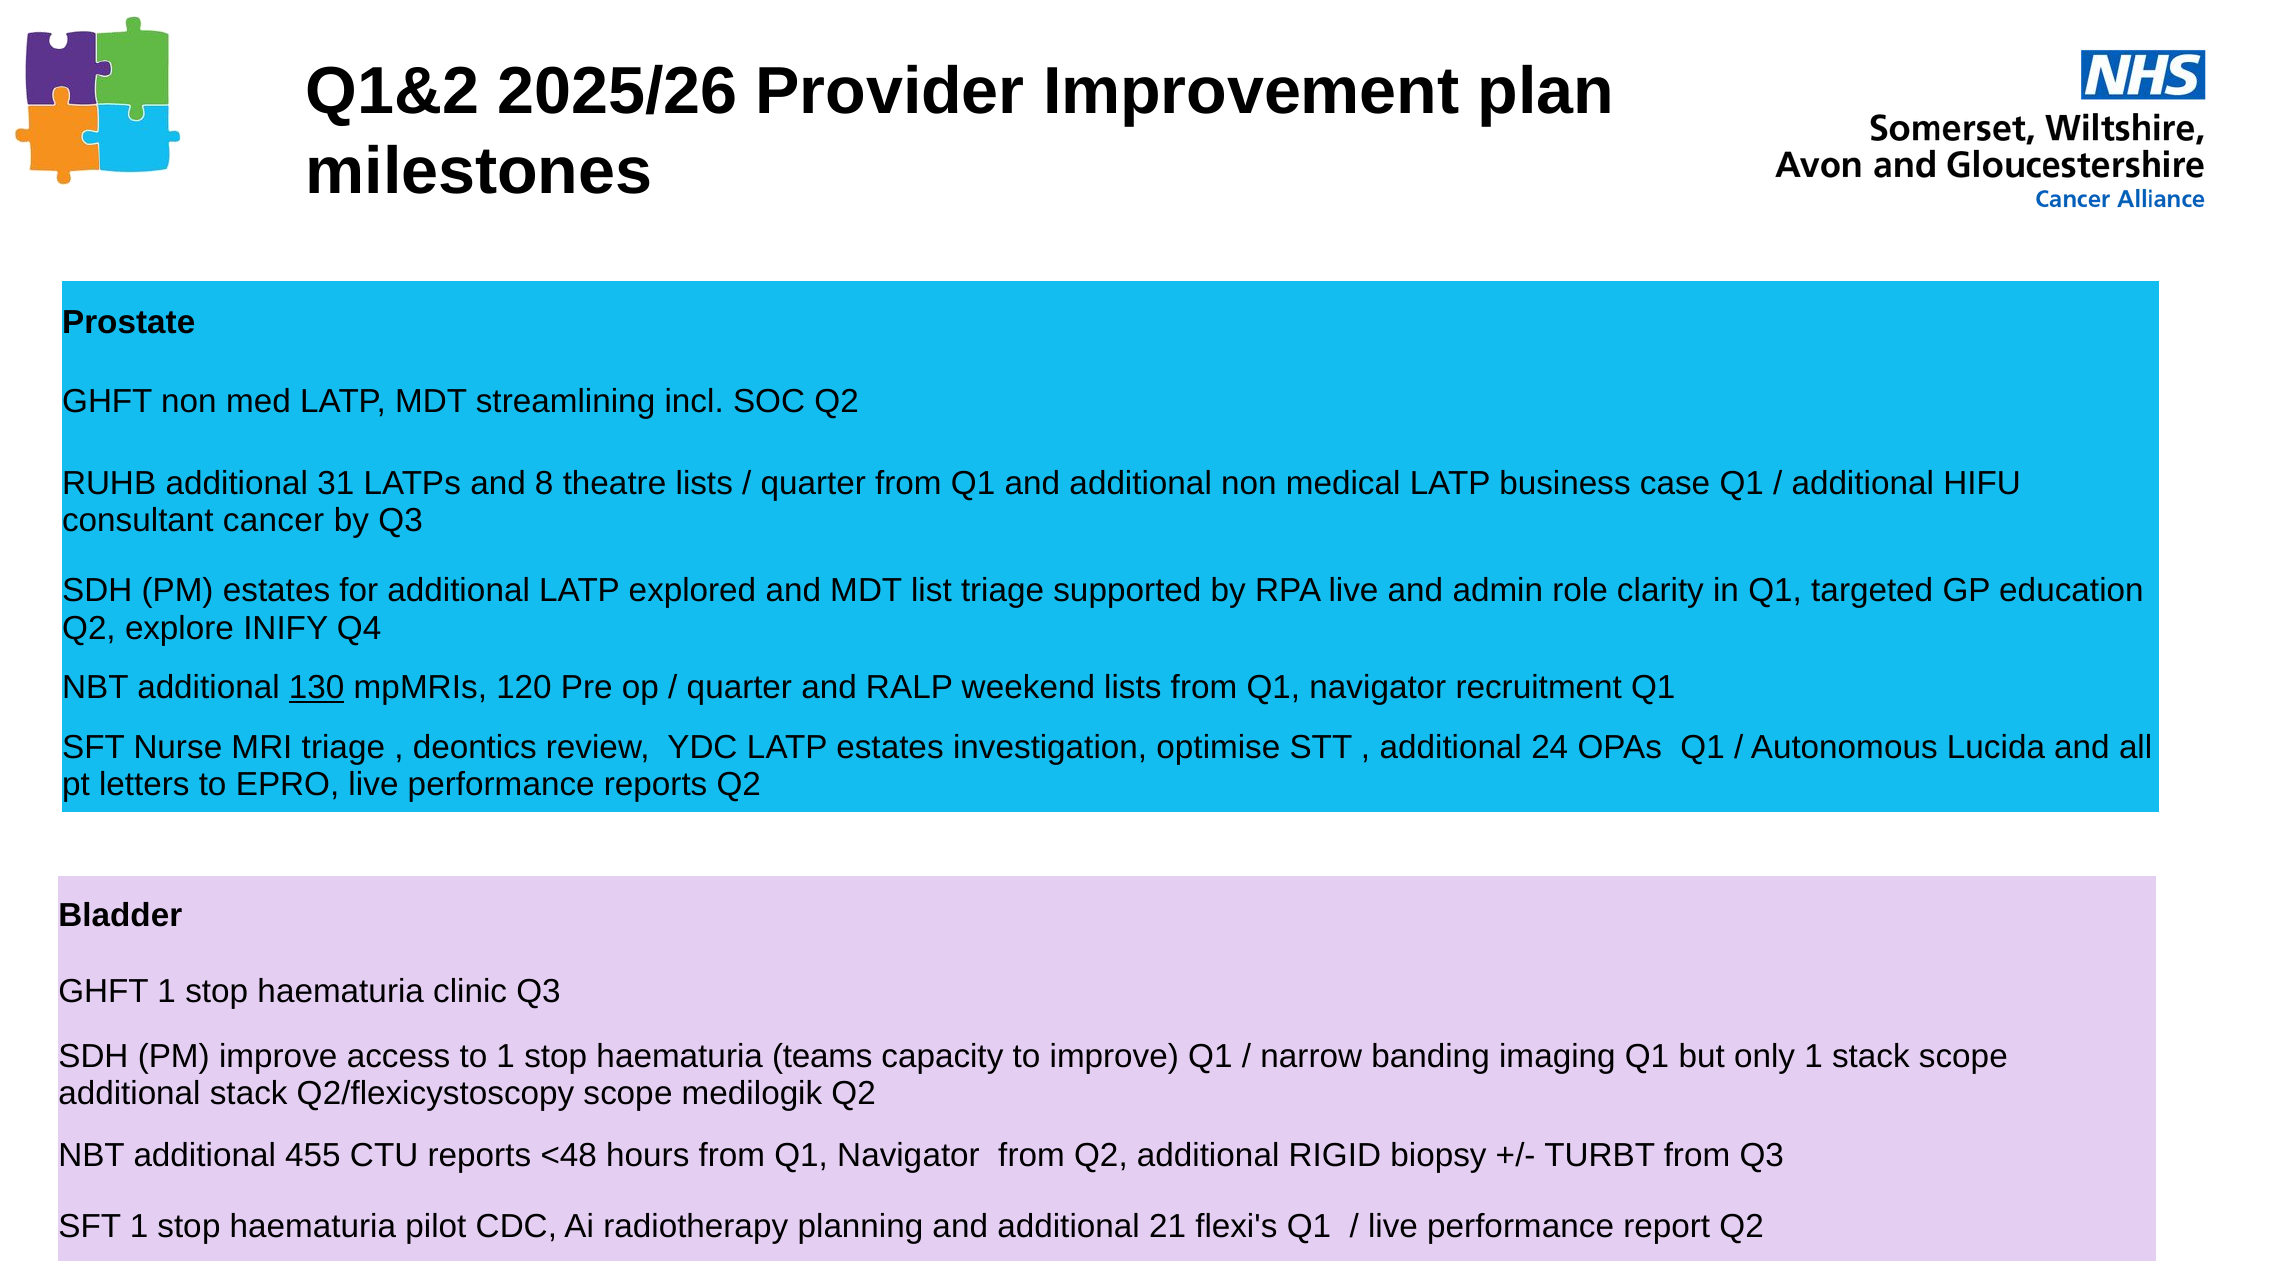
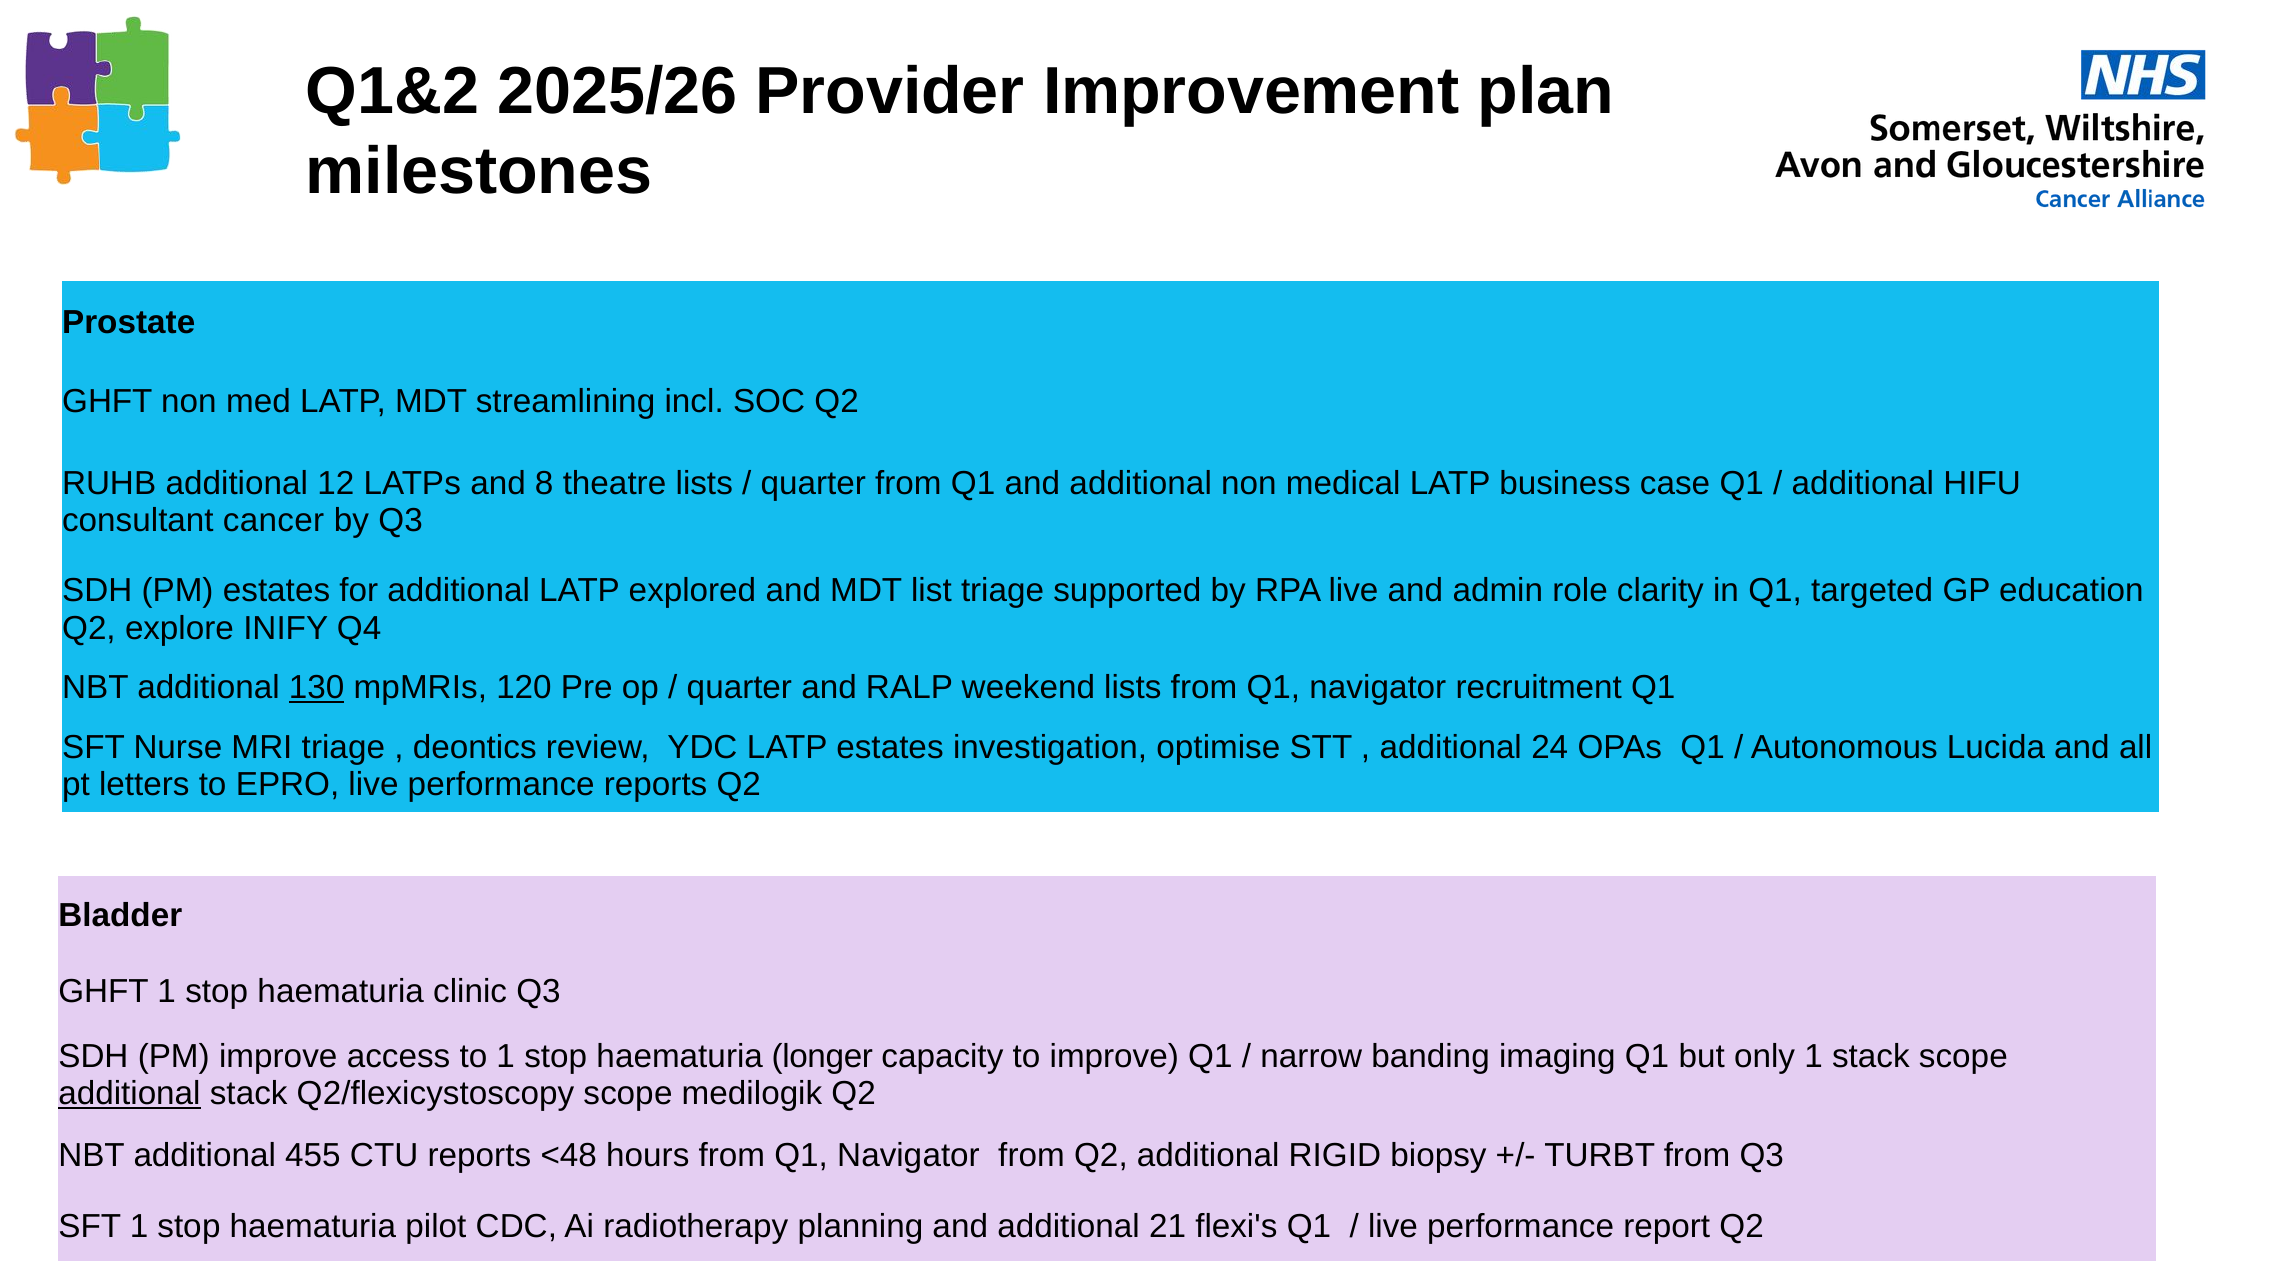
31: 31 -> 12 (336, 483)
teams: teams -> longer (822, 1056)
additional underline: none -> present (129, 1093)
